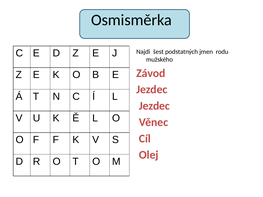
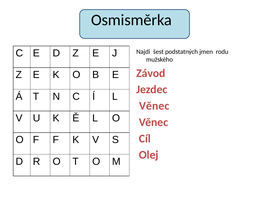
Jezdec: Jezdec -> Věnec (154, 106)
